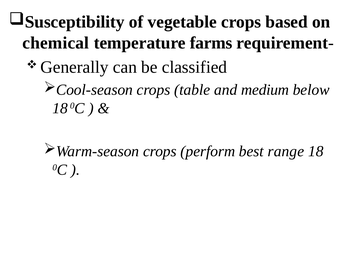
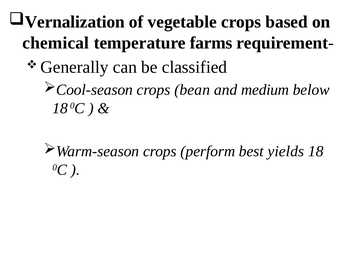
Susceptibility: Susceptibility -> Vernalization (75, 22)
table: table -> bean (192, 90)
range: range -> yields (286, 151)
